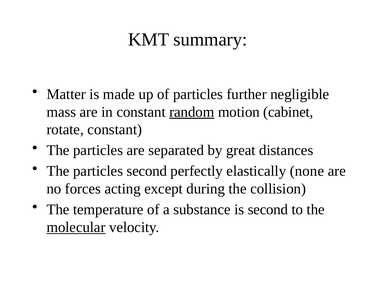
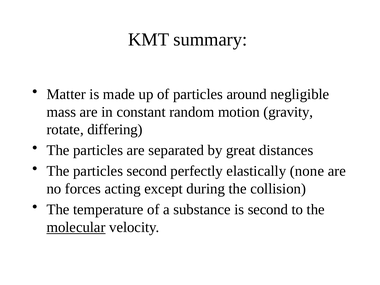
further: further -> around (247, 94)
random underline: present -> none (192, 112)
cabinet: cabinet -> gravity (288, 112)
rotate constant: constant -> differing (115, 130)
